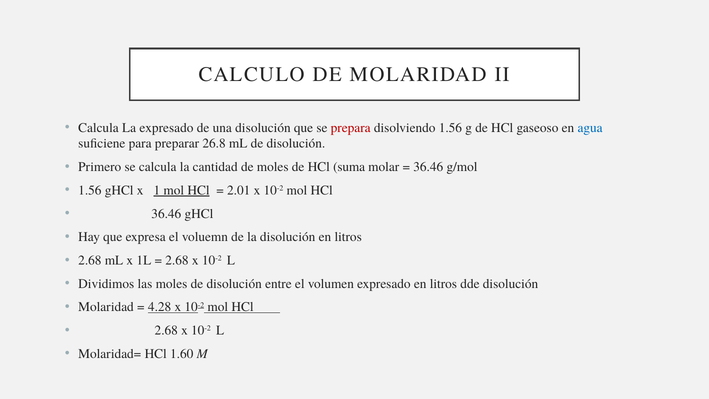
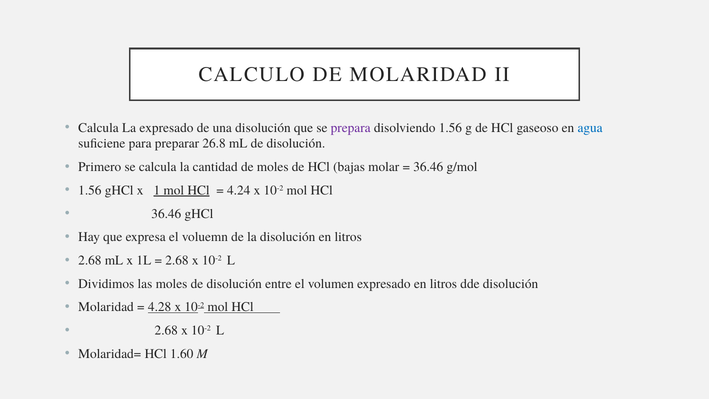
prepara colour: red -> purple (351, 128)
suma: suma -> bajas (349, 167)
2.01: 2.01 -> 4.24 (239, 190)
